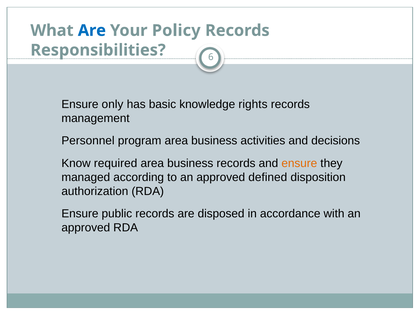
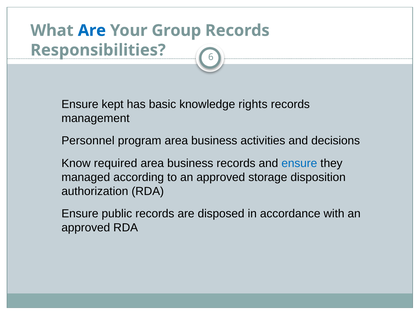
Policy: Policy -> Group (176, 31)
only: only -> kept (113, 104)
ensure colour: orange -> blue (299, 163)
defined: defined -> storage (268, 177)
